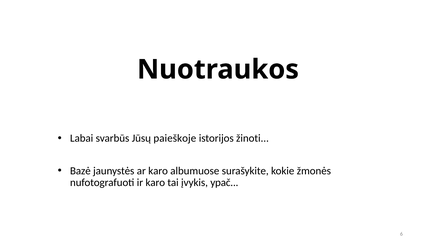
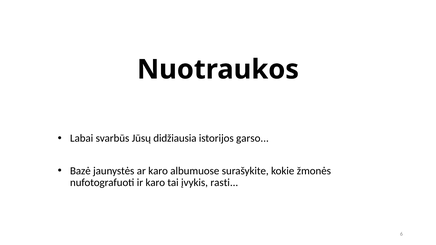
paieškoje: paieškoje -> didžiausia (175, 138)
žinoti: žinoti -> garso (252, 138)
ypač: ypač -> rasti (224, 183)
